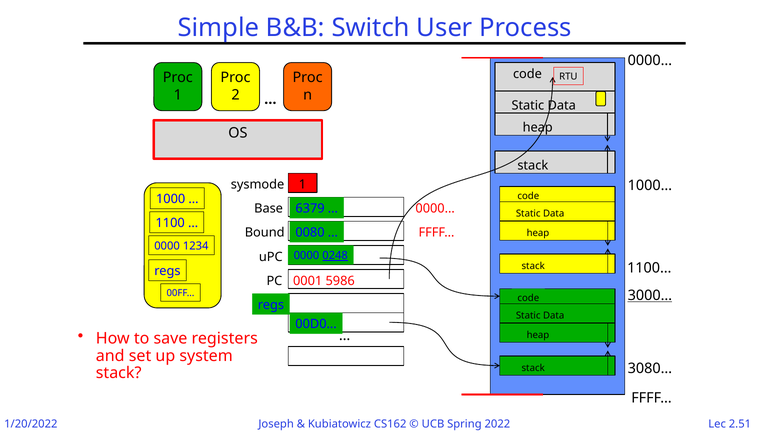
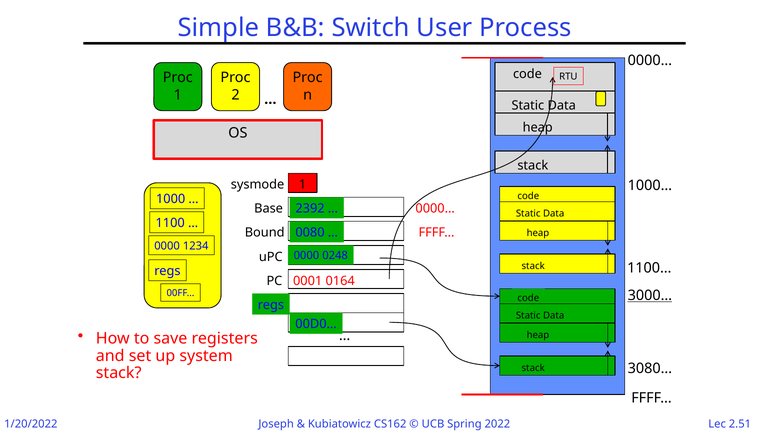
6379: 6379 -> 2392 (310, 208)
0248 underline: present -> none (335, 255)
5986: 5986 -> 0164 (340, 281)
